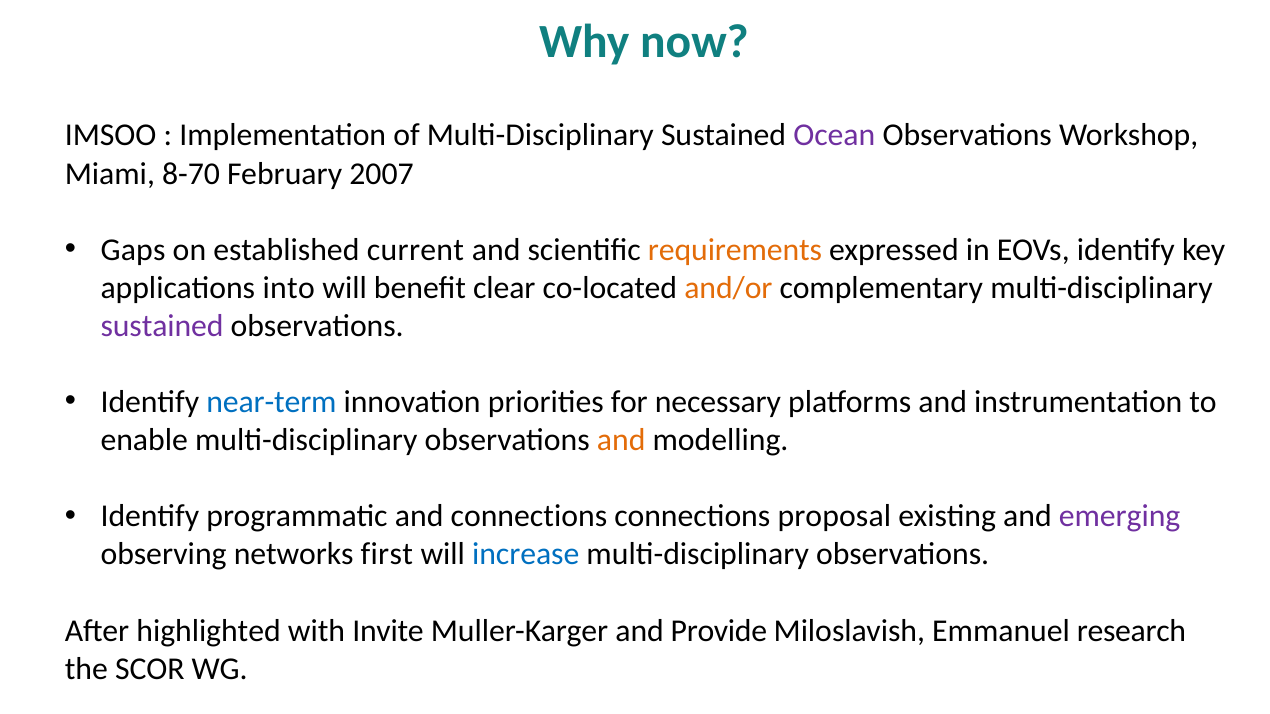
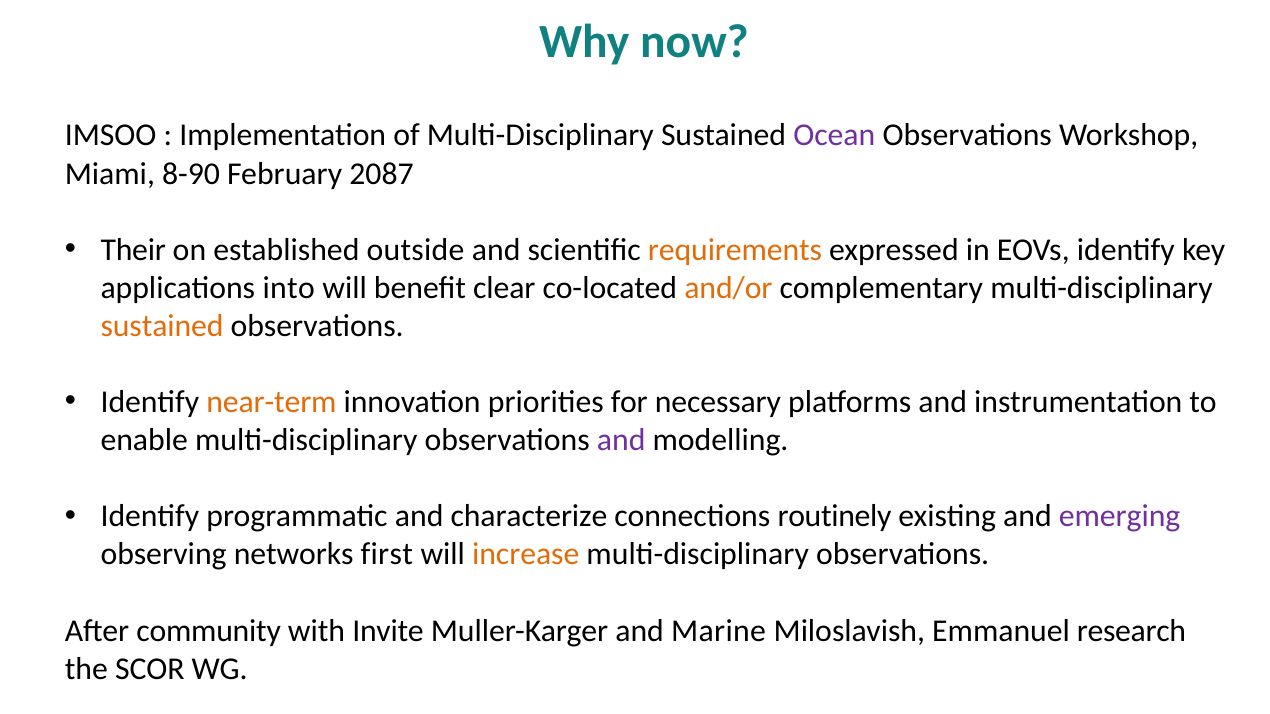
8-70: 8-70 -> 8-90 (191, 174)
2007: 2007 -> 2087 (382, 174)
Gaps: Gaps -> Their (133, 250)
current: current -> outside (416, 250)
sustained colour: purple -> orange (162, 326)
near-term colour: blue -> orange (272, 402)
and colour: orange -> purple (621, 440)
and connections: connections -> characterize (529, 517)
proposal: proposal -> routinely (835, 517)
increase colour: blue -> orange (526, 555)
highlighted: highlighted -> community (209, 631)
Provide: Provide -> Marine (719, 631)
